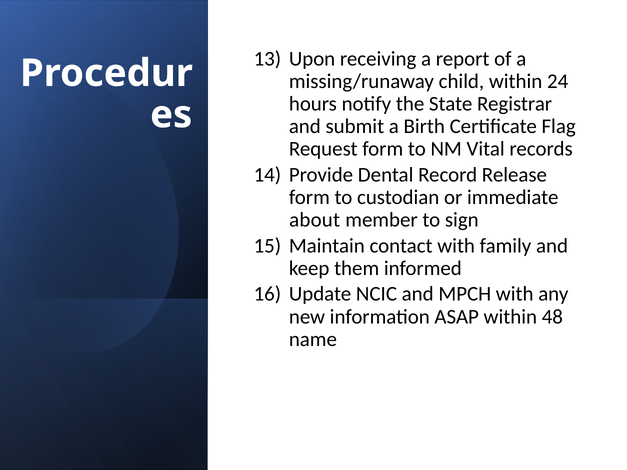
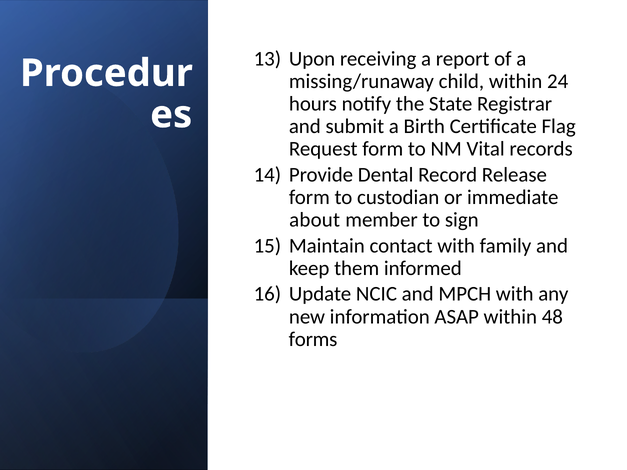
name: name -> forms (313, 339)
